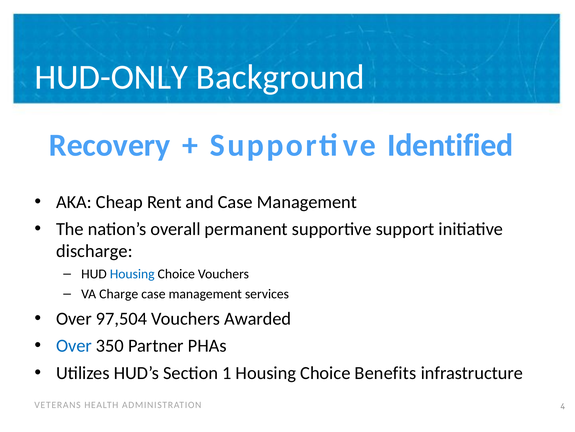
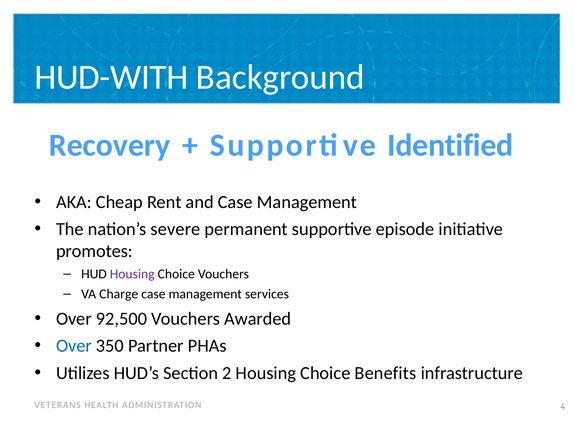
HUD-ONLY: HUD-ONLY -> HUD-WITH (111, 77)
overall: overall -> severe (175, 229)
support: support -> episode (405, 229)
discharge: discharge -> promotes (94, 251)
Housing colour: blue -> purple (132, 273)
97,504: 97,504 -> 92,500 (122, 318)
1: 1 -> 2 (227, 372)
